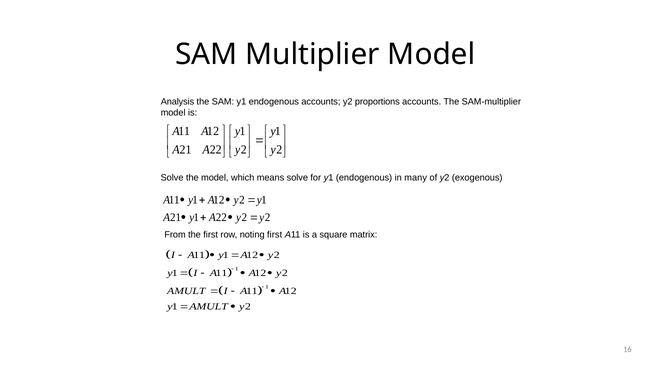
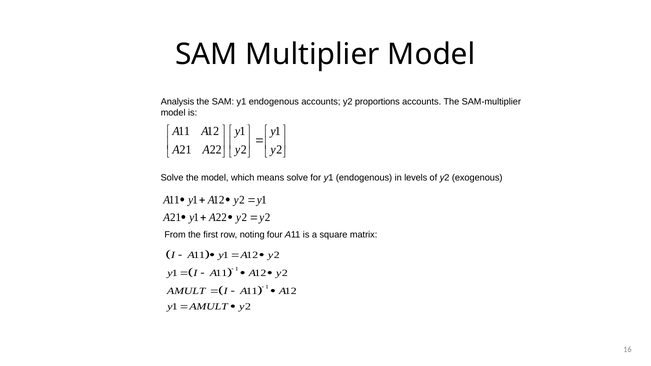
many: many -> levels (416, 178)
noting first: first -> four (275, 235)
